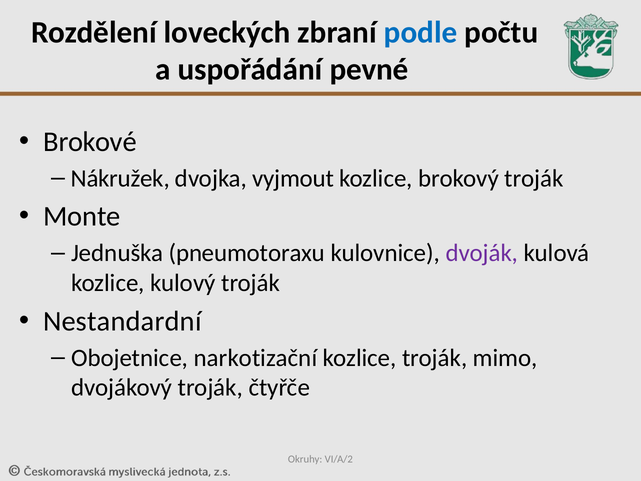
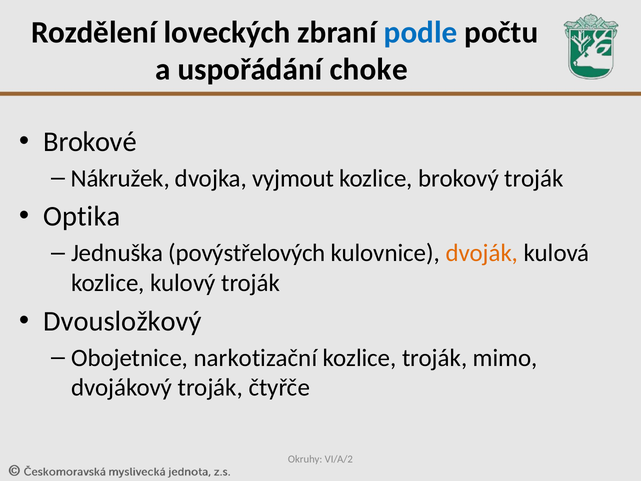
pevné: pevné -> choke (369, 70)
Monte: Monte -> Optika (82, 216)
pneumotoraxu: pneumotoraxu -> povýstřelových (247, 253)
dvoják colour: purple -> orange (482, 253)
Nestandardní: Nestandardní -> Dvousložkový (122, 321)
